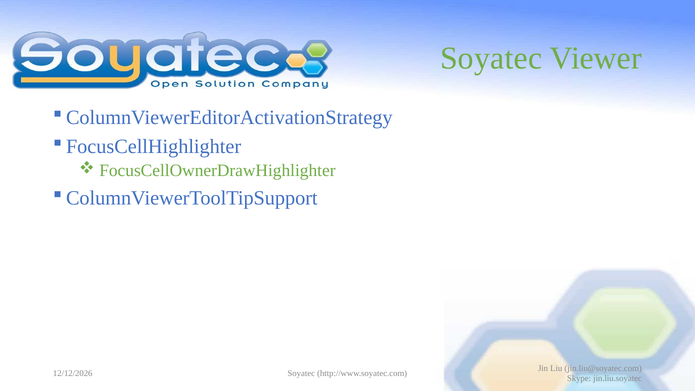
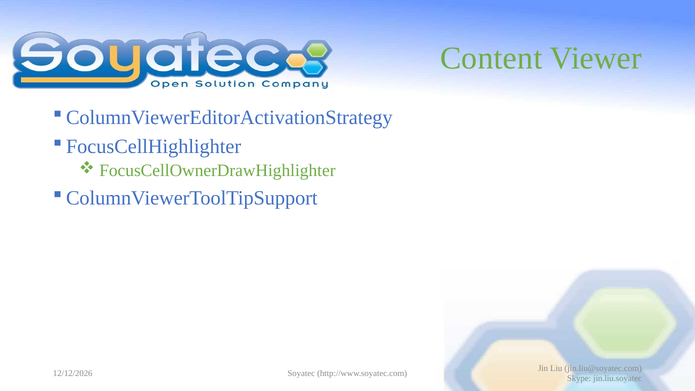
Soyatec: Soyatec -> Content (491, 58)
